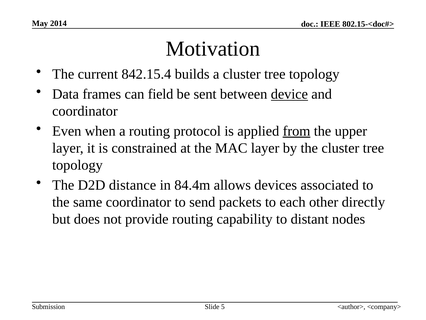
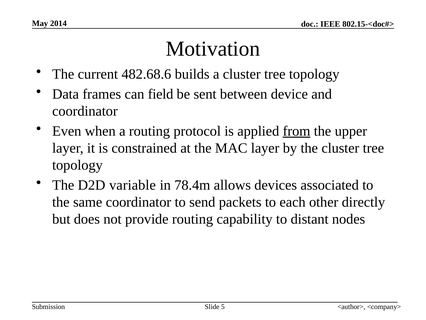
842.15.4: 842.15.4 -> 482.68.6 (146, 74)
device underline: present -> none (289, 94)
distance: distance -> variable (133, 185)
84.4m: 84.4m -> 78.4m (192, 185)
